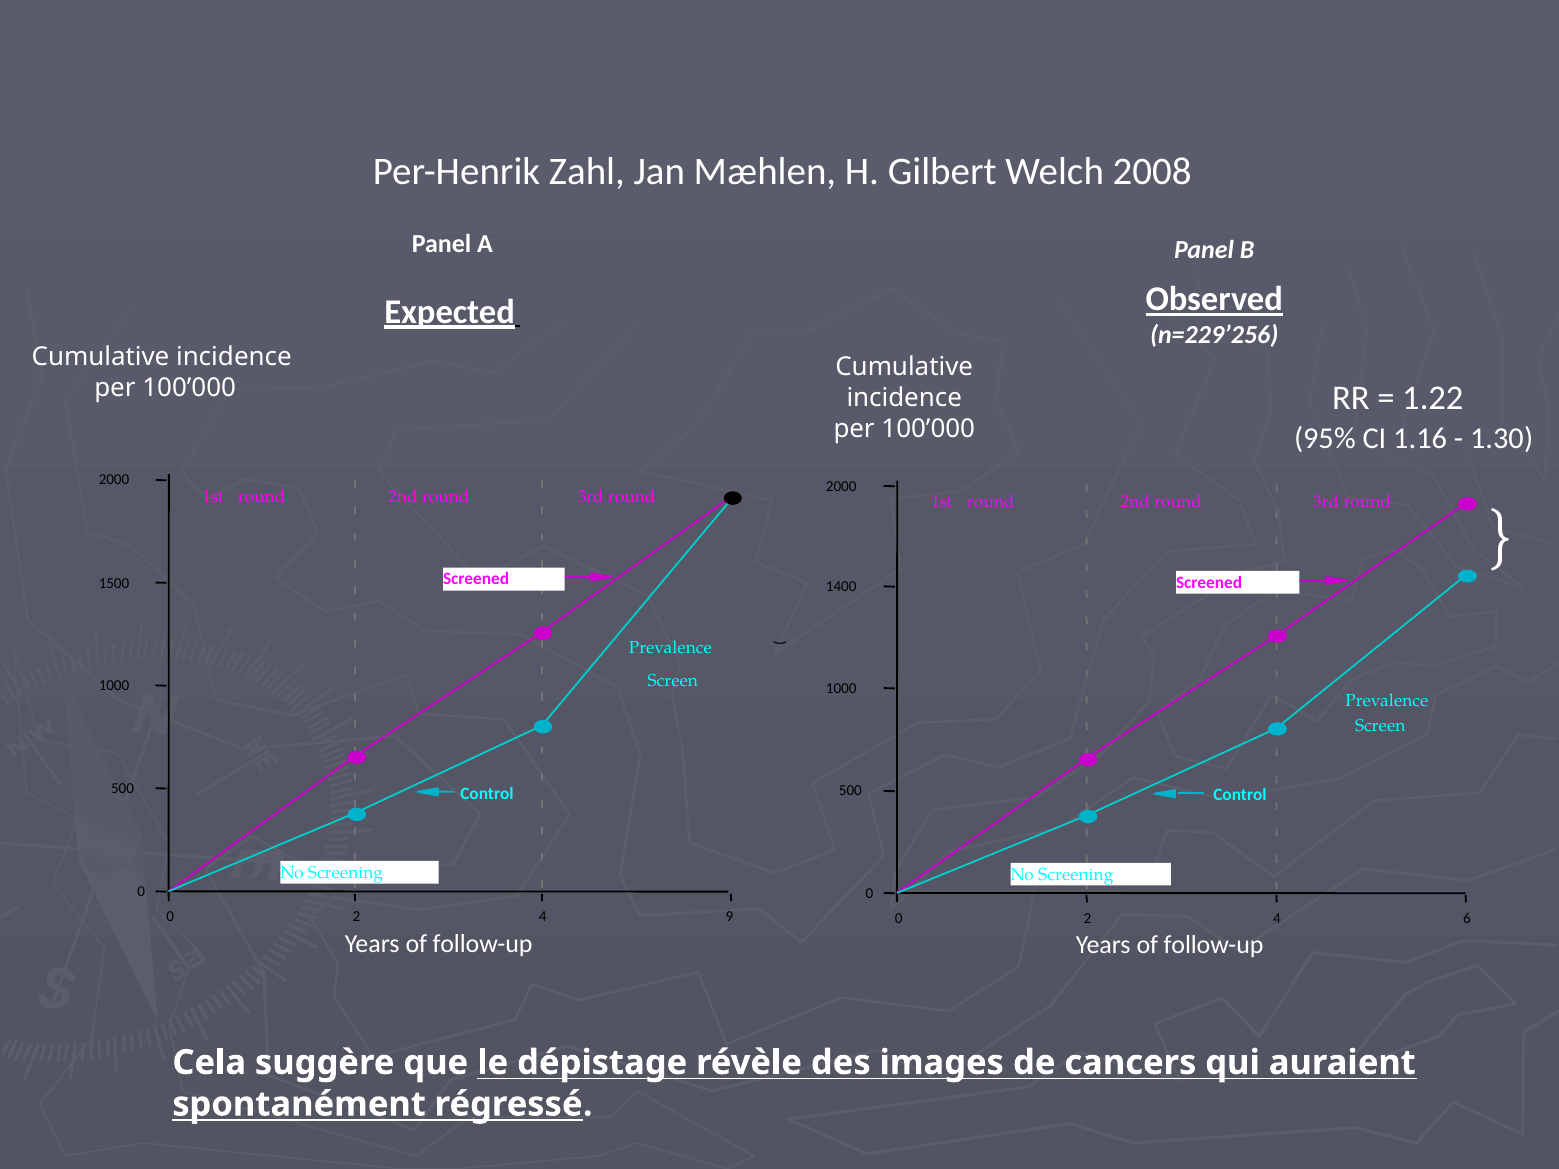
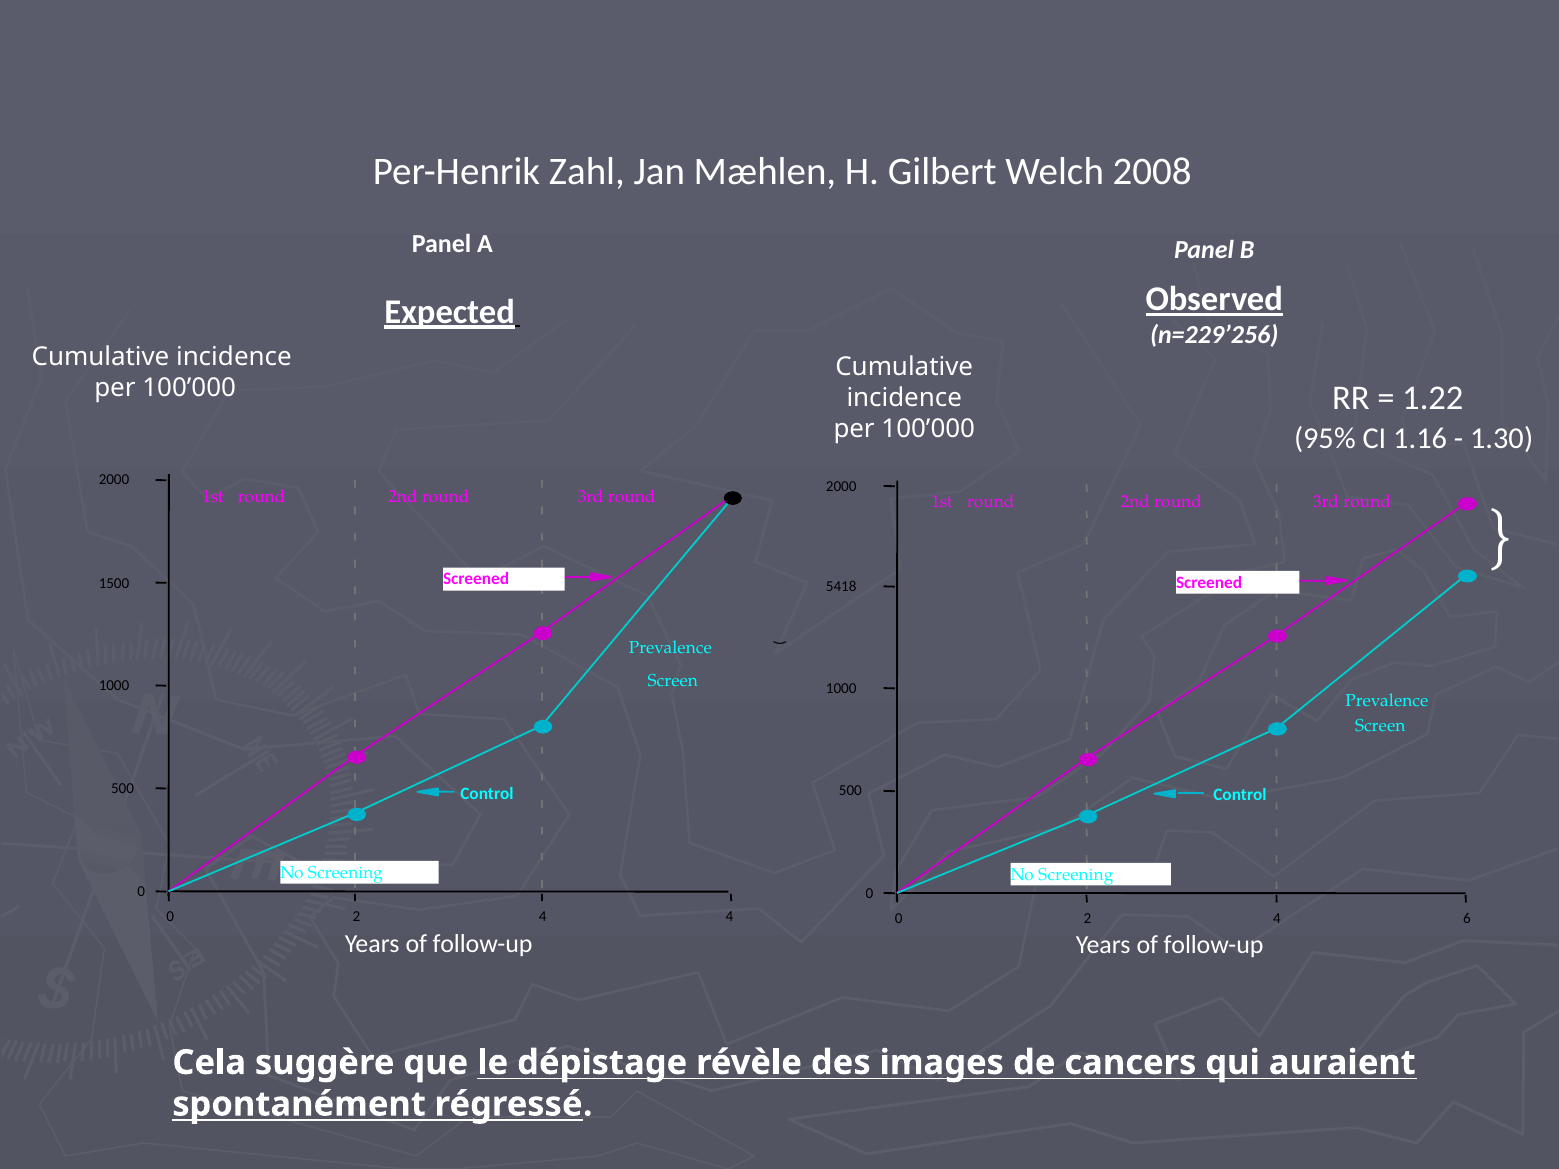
1400: 1400 -> 5418 (841, 586)
4 9: 9 -> 4 (729, 917)
